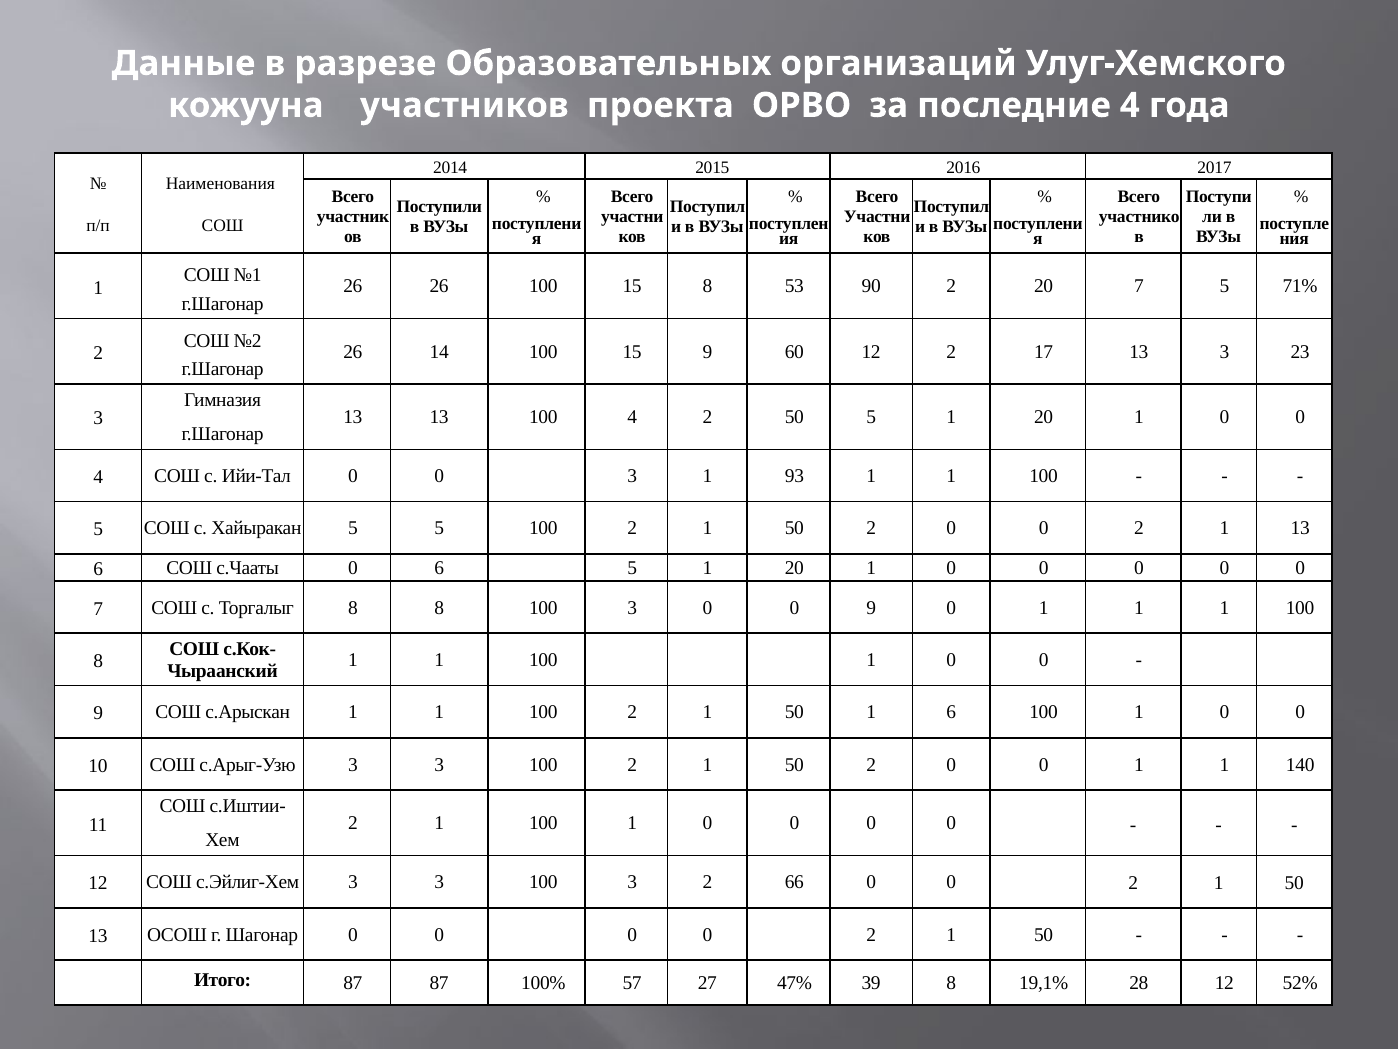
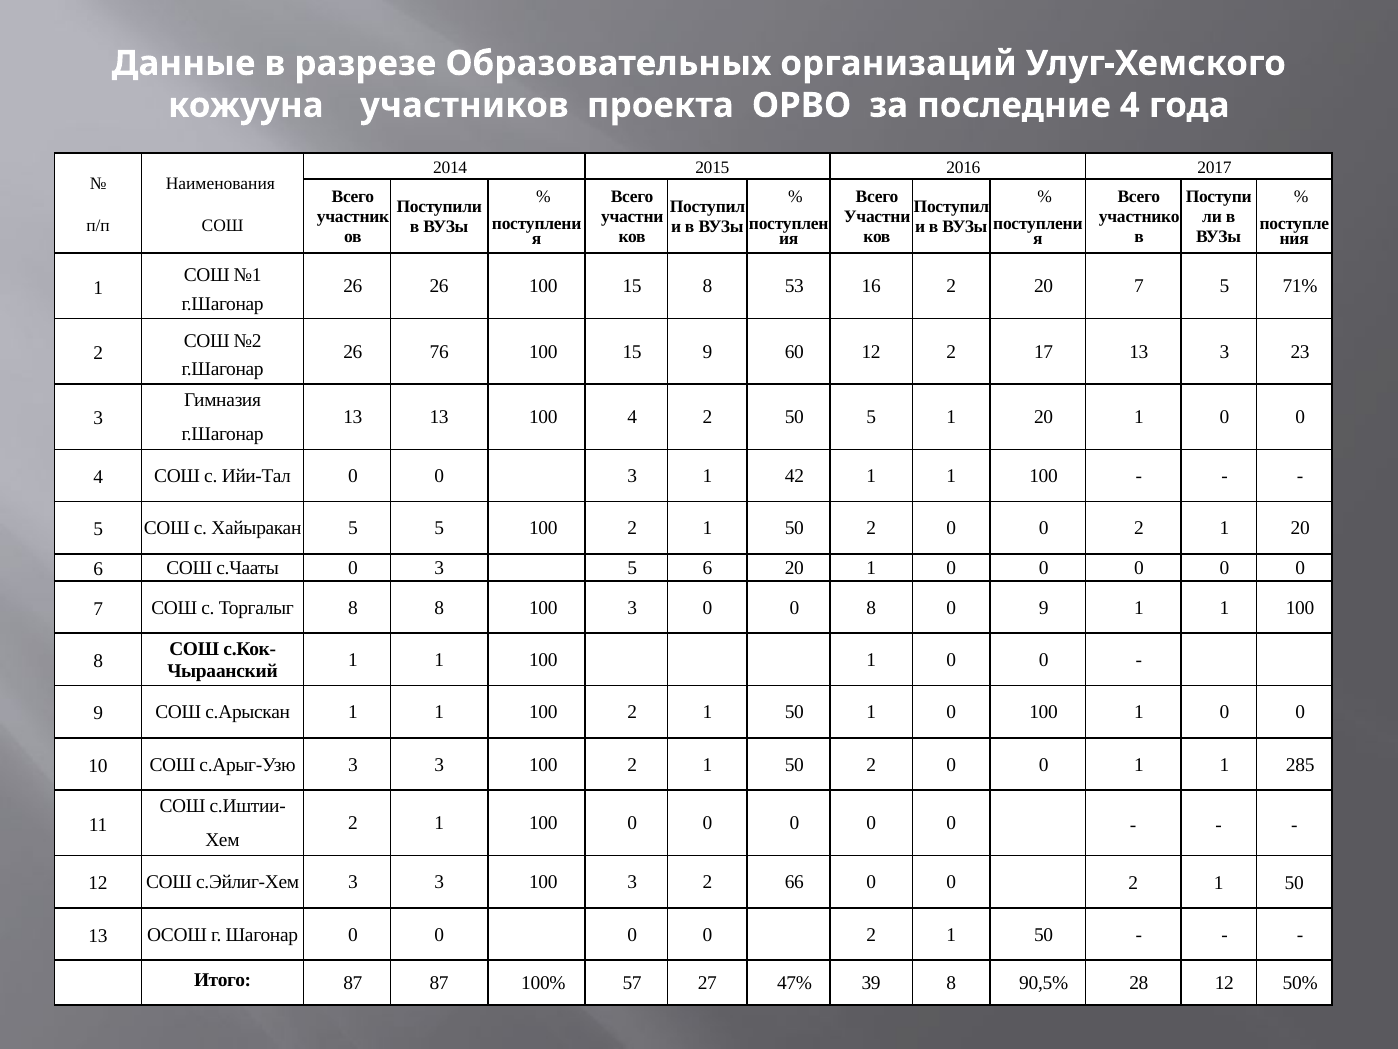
90: 90 -> 16 (871, 286)
14: 14 -> 76 (439, 352)
93: 93 -> 42 (795, 476)
2 1 13: 13 -> 20 (1300, 528)
с.Чааты 0 6: 6 -> 3 (439, 568)
1: 1 -> 6 (707, 568)
0 9: 9 -> 8 (871, 607)
1: 1 -> 9 (1044, 607)
50 1 6: 6 -> 0 (951, 712)
140: 140 -> 285 (1300, 764)
2 1 100 1: 1 -> 0 (632, 823)
19,1%: 19,1% -> 90,5% (1044, 983)
52%: 52% -> 50% (1300, 983)
